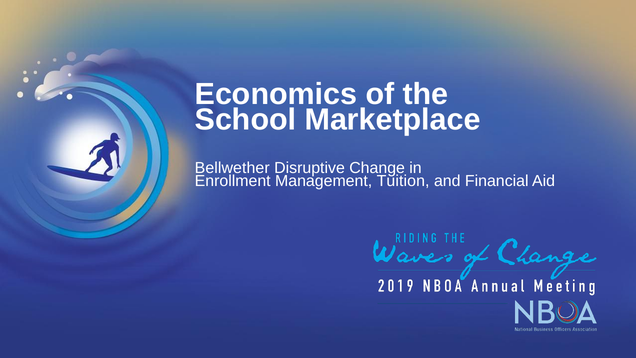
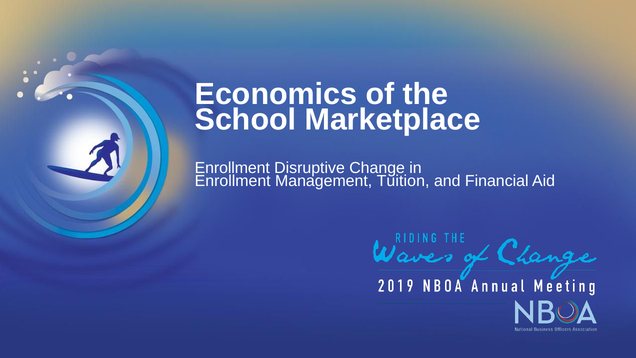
Bellwether: Bellwether -> Enrollment (232, 168)
